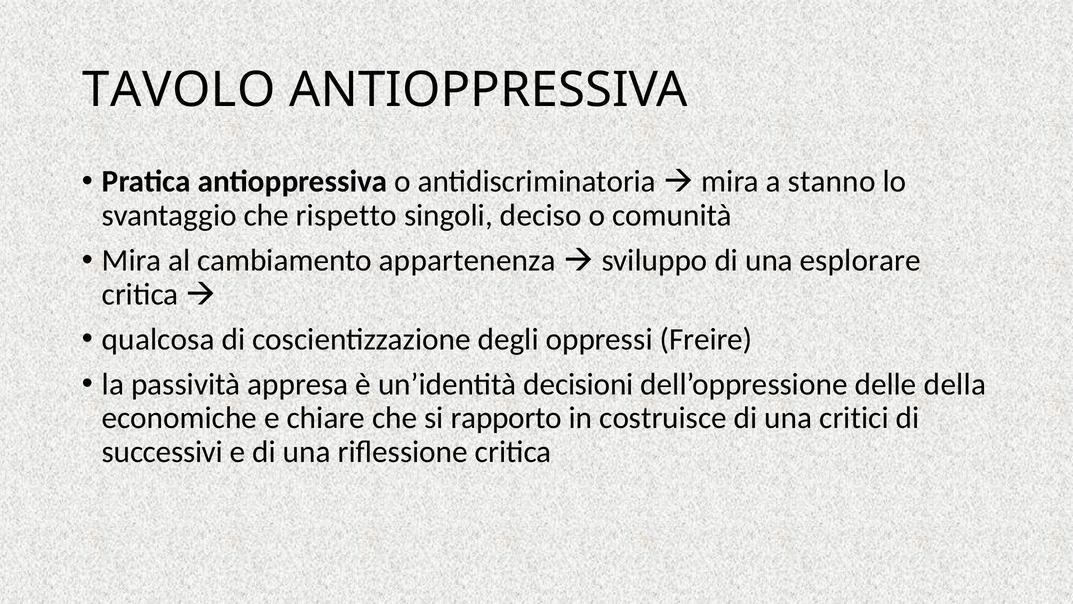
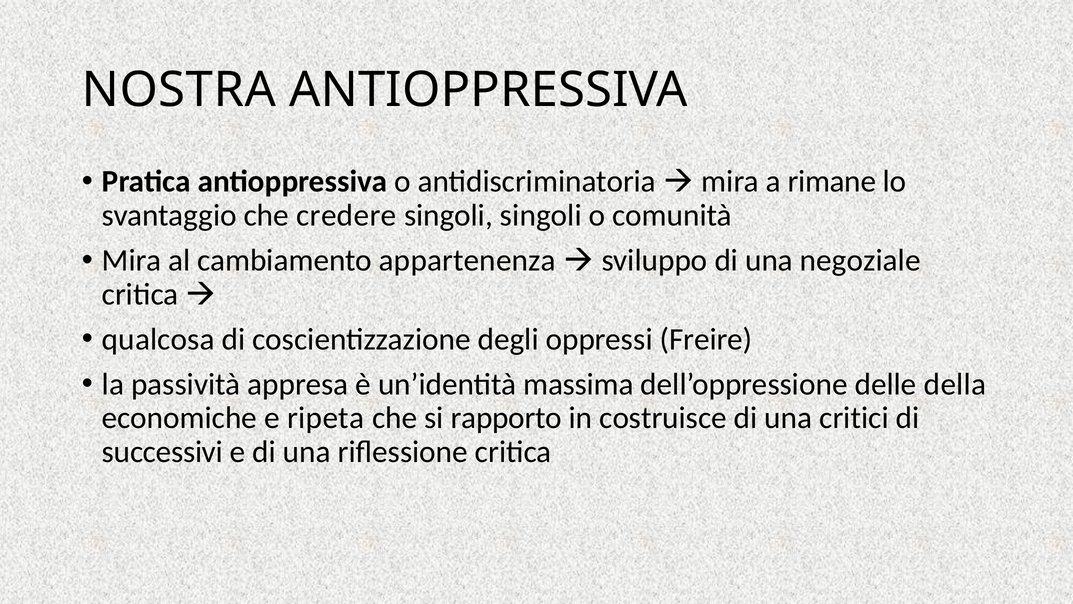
TAVOLO: TAVOLO -> NOSTRA (179, 90)
stanno: stanno -> rimane (832, 181)
rispetto: rispetto -> credere (346, 215)
singoli deciso: deciso -> singoli (541, 215)
esplorare: esplorare -> negoziale (860, 260)
decisioni: decisioni -> massima (579, 384)
chiare: chiare -> ripeta (326, 418)
